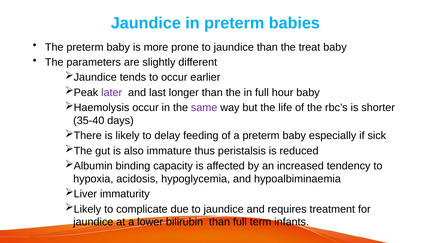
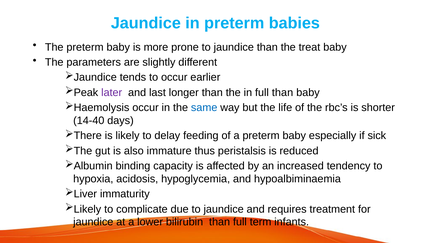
full hour: hour -> than (283, 92)
same colour: purple -> blue (204, 107)
35-40: 35-40 -> 14-40 (89, 120)
